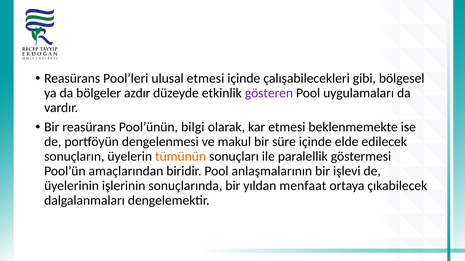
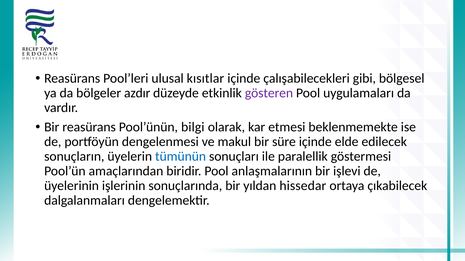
ulusal etmesi: etmesi -> kısıtlar (205, 79)
tümünün colour: orange -> blue (181, 157)
menfaat: menfaat -> hissedar (303, 186)
